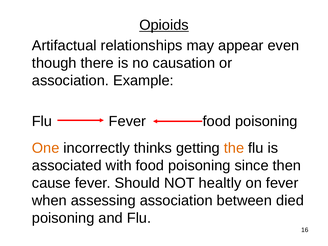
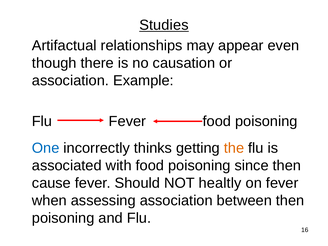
Opioids: Opioids -> Studies (164, 25)
One colour: orange -> blue (46, 148)
between died: died -> then (290, 201)
